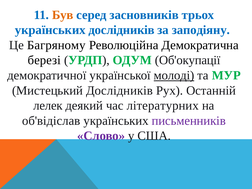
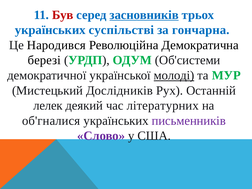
Був colour: orange -> red (63, 15)
засновників underline: none -> present (144, 15)
українських дослідників: дослідників -> суспільстві (121, 30)
заподіяну: заподіяну -> гончарна (201, 30)
Багряному: Багряному -> Народився (56, 45)
Об'окупації: Об'окупації -> Об'системи (188, 60)
об'відіслав: об'відіслав -> об'гналися (51, 121)
